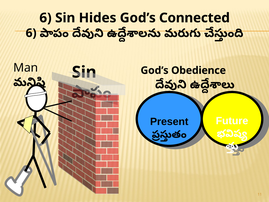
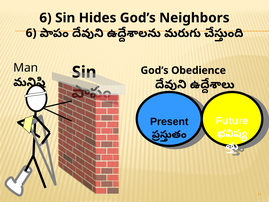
Connected: Connected -> Neighbors (194, 18)
